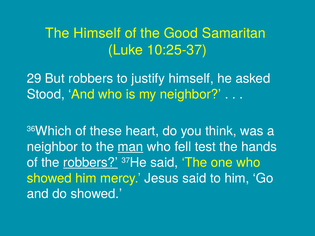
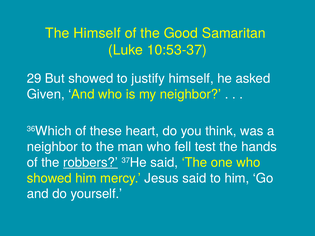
10:25-37: 10:25-37 -> 10:53-37 (177, 50)
But robbers: robbers -> showed (91, 79)
Stood: Stood -> Given (46, 94)
man underline: present -> none (130, 147)
do showed: showed -> yourself (96, 194)
